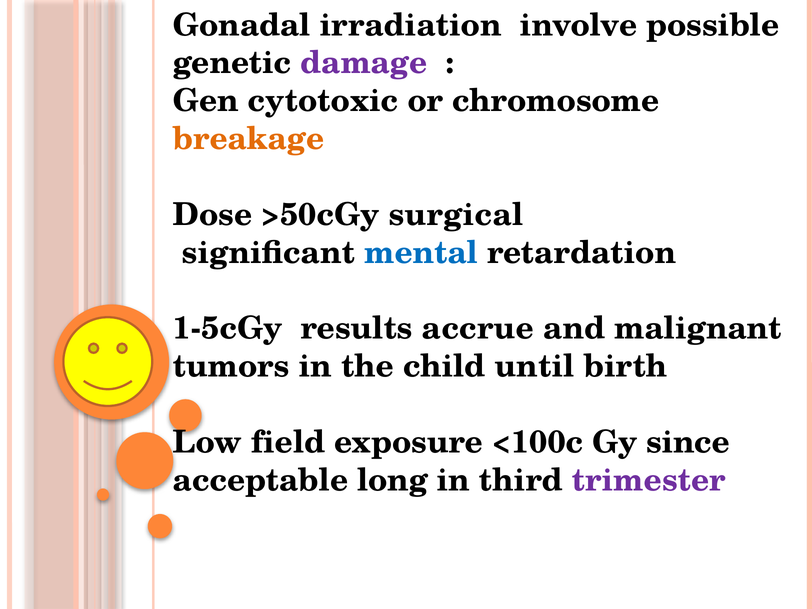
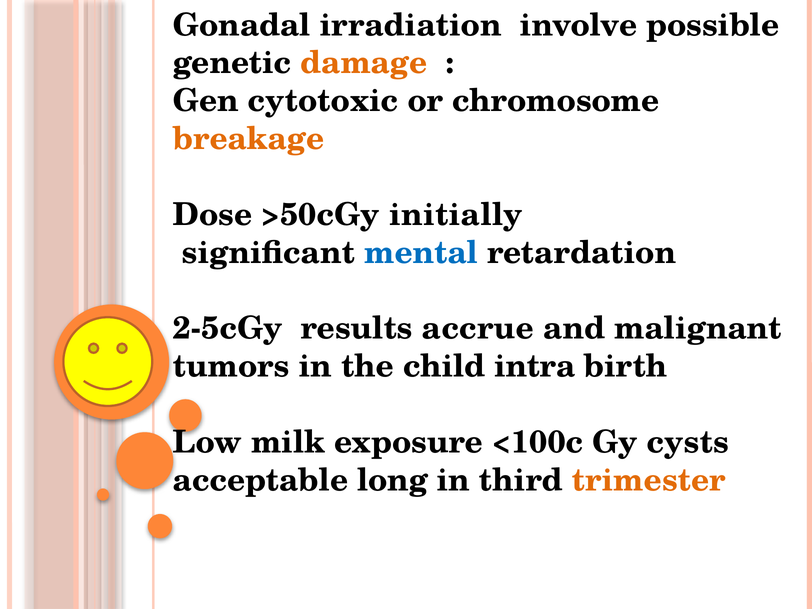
damage colour: purple -> orange (364, 63)
surgical: surgical -> initially (456, 215)
1-5cGy: 1-5cGy -> 2-5cGy (228, 328)
until: until -> intra (535, 366)
field: field -> milk (288, 442)
since: since -> cysts (688, 442)
trimester colour: purple -> orange (649, 480)
